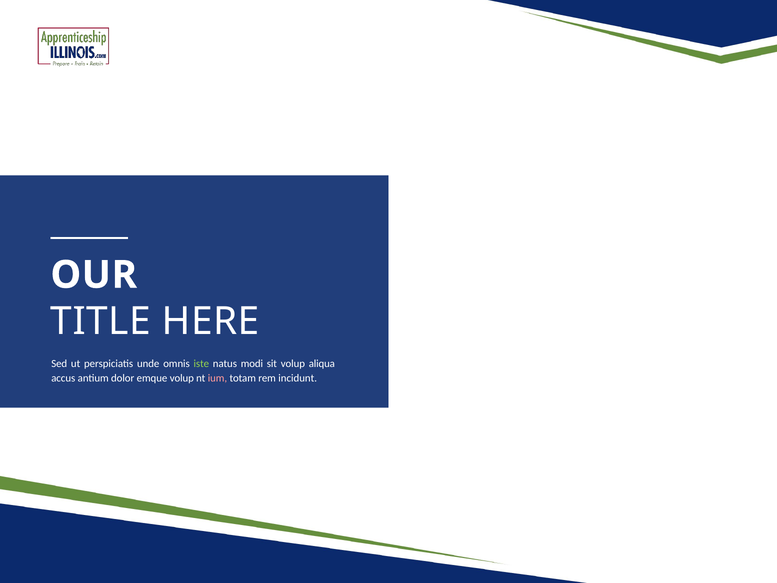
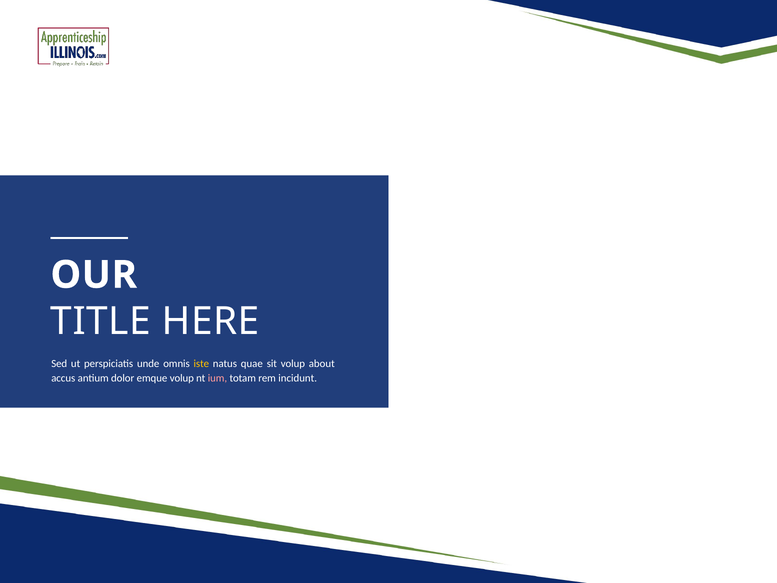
iste colour: light green -> yellow (201, 364)
modi: modi -> quae (252, 364)
aliqua: aliqua -> about (322, 364)
